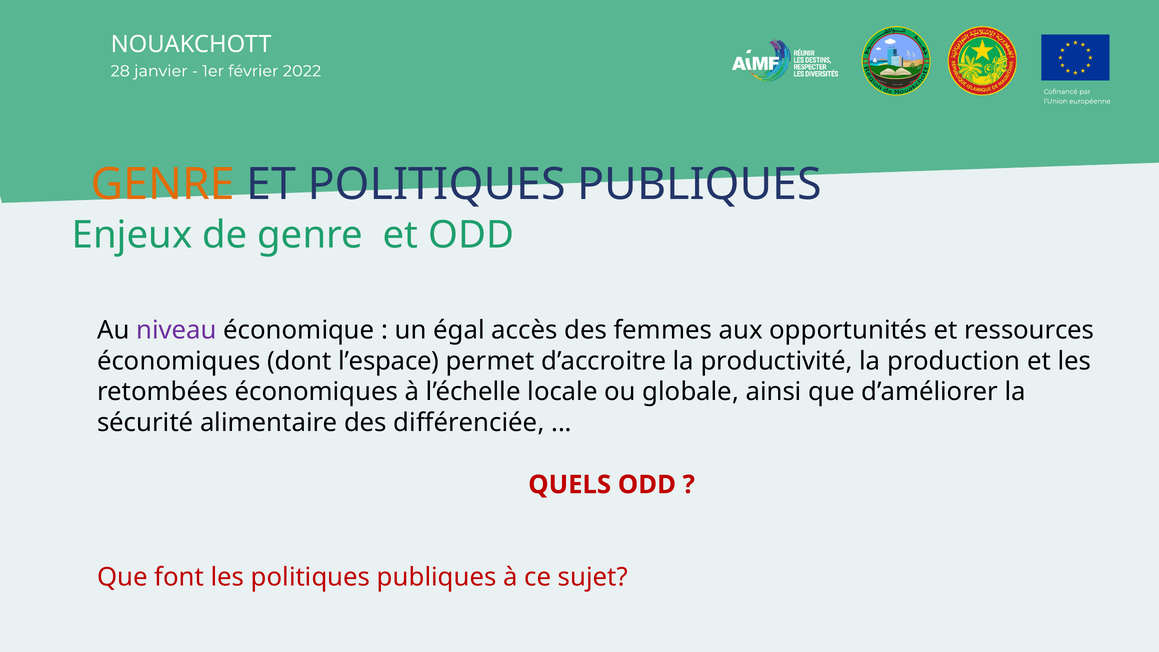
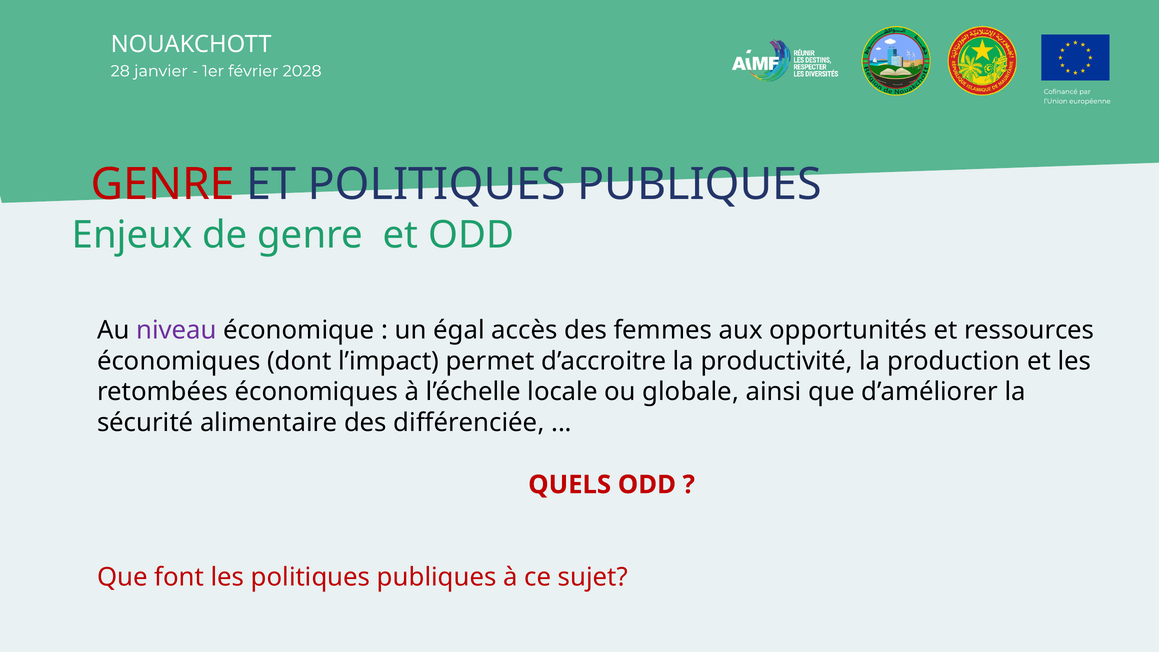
2022: 2022 -> 2028 (302, 71)
GENRE colour: orange -> red (163, 185)
l’espace: l’espace -> l’impact (389, 361)
